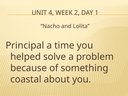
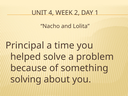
coastal: coastal -> solving (26, 79)
